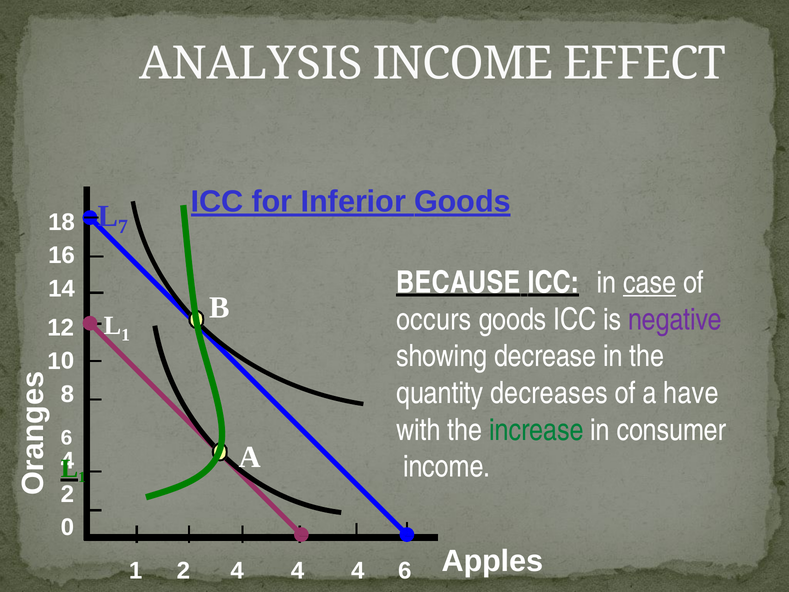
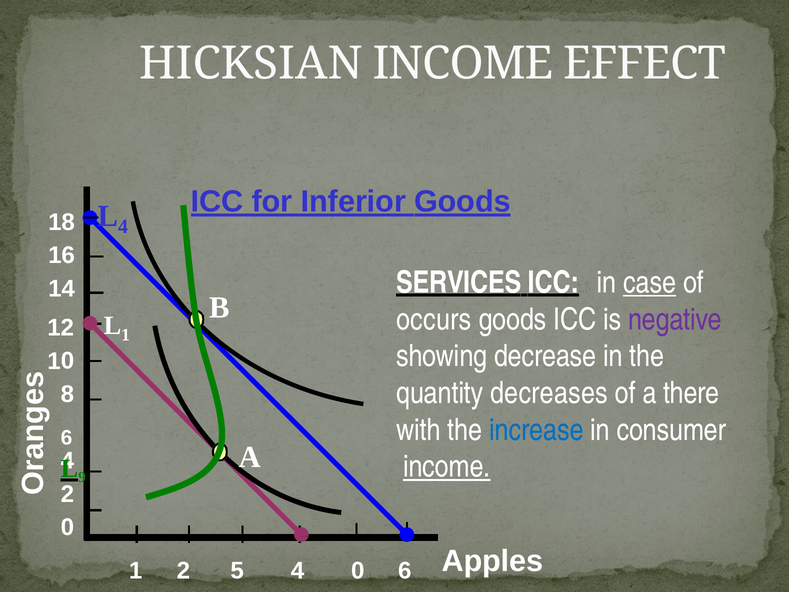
ANALYSIS: ANALYSIS -> HICKSIAN (251, 64)
L 7: 7 -> 4 (123, 227)
BECAUSE: BECAUSE -> SERVICES (459, 282)
have: have -> there (691, 393)
increase colour: green -> blue (536, 430)
income underline: none -> present (447, 467)
1: 1 -> 9 (82, 477)
2 4: 4 -> 5 (237, 571)
4: 4 -> 0 (358, 571)
